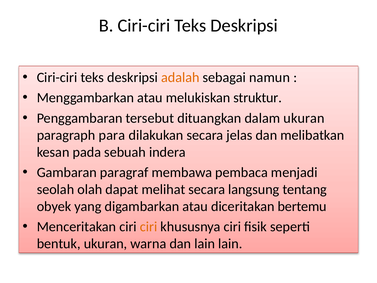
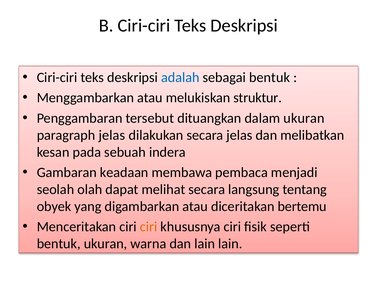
adalah colour: orange -> blue (180, 77)
sebagai namun: namun -> bentuk (269, 77)
paragraph para: para -> jelas (112, 135)
paragraf: paragraf -> keadaan (124, 172)
